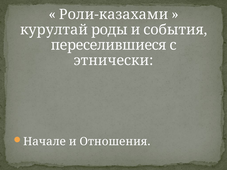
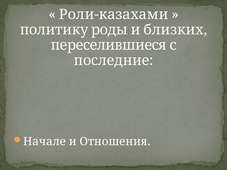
курултай: курултай -> политику (54, 30)
события: события -> близких (175, 30)
этнически: этнически -> последние (114, 60)
